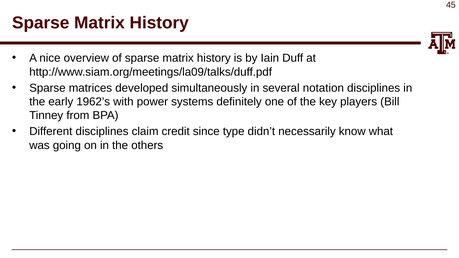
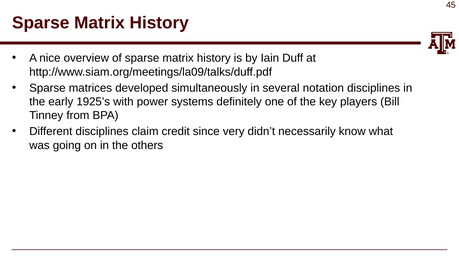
1962’s: 1962’s -> 1925’s (93, 102)
type: type -> very (234, 132)
